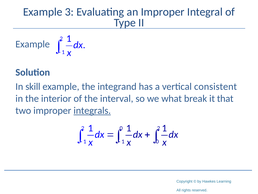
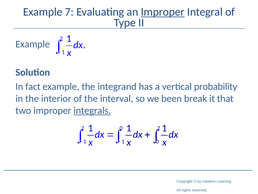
3: 3 -> 7 (69, 12)
Improper underline: none -> present (163, 12)
skill: skill -> fact (33, 86)
consistent: consistent -> probability (216, 86)
what: what -> been (172, 98)
